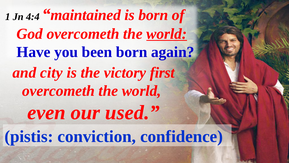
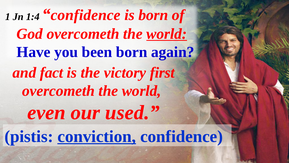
4:4: 4:4 -> 1:4 (33, 17)
maintained: maintained -> confidence (86, 15)
city: city -> fact (52, 72)
conviction underline: none -> present (97, 136)
